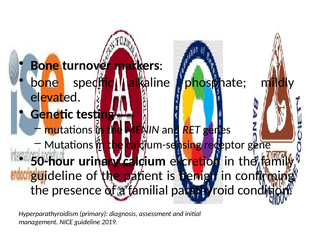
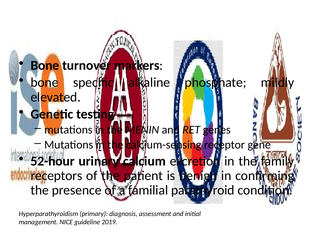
50-hour: 50-hour -> 52-hour (53, 161)
guideline: guideline -> receptors (56, 175)
